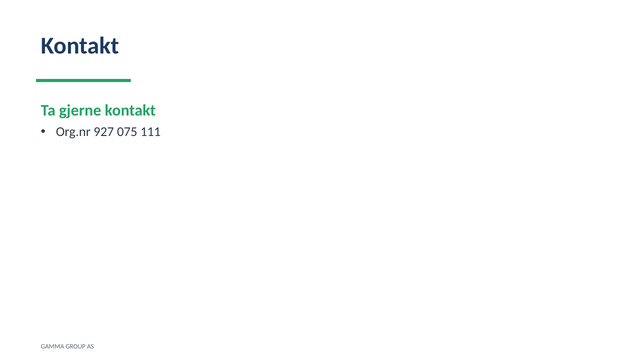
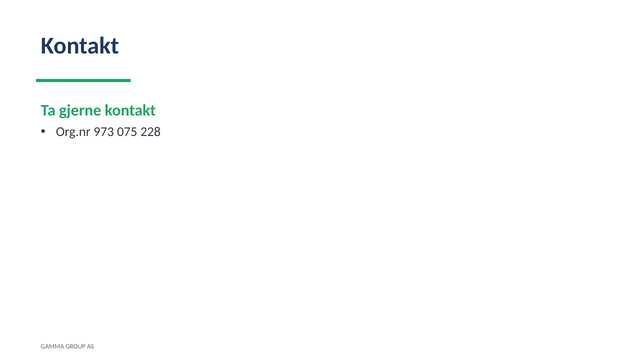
927: 927 -> 973 (104, 132)
111: 111 -> 228 (151, 132)
